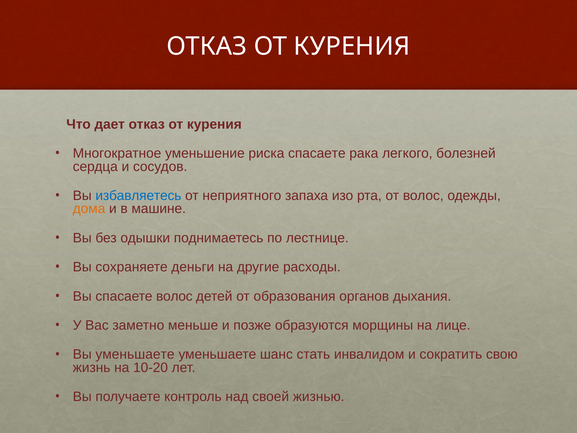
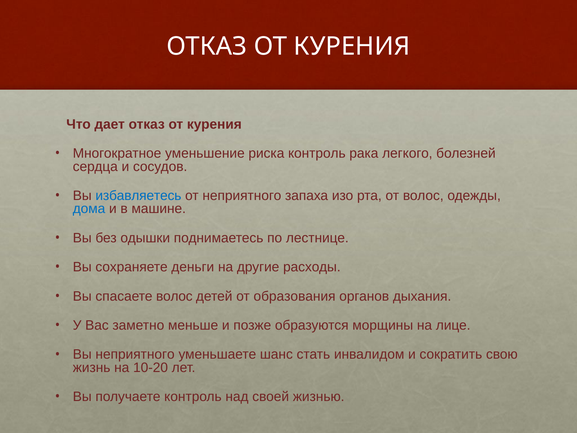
риска спасаете: спасаете -> контроль (317, 153)
дома colour: orange -> blue (89, 209)
Вы уменьшаете: уменьшаете -> неприятного (135, 354)
